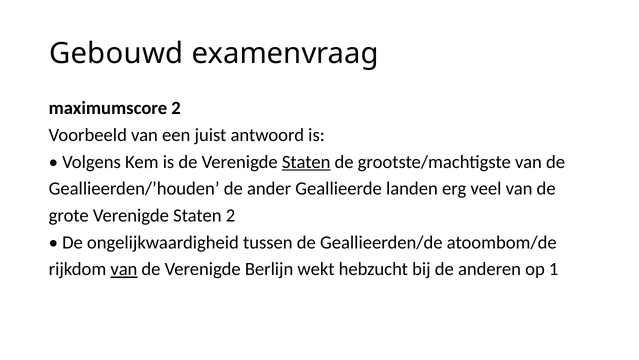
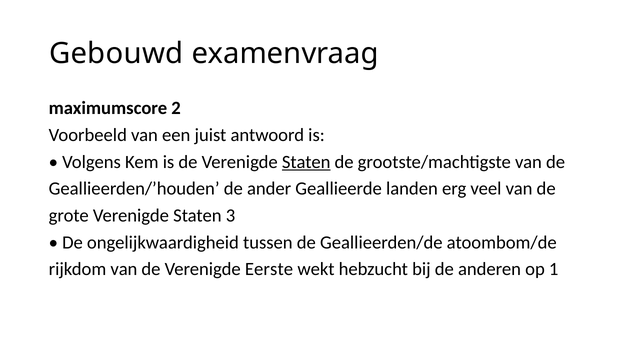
Staten 2: 2 -> 3 (230, 215)
van underline: present -> none (124, 269)
Berlijn: Berlijn -> Eerste (269, 269)
